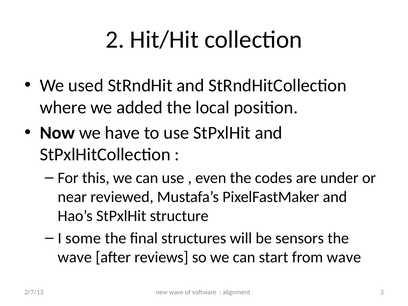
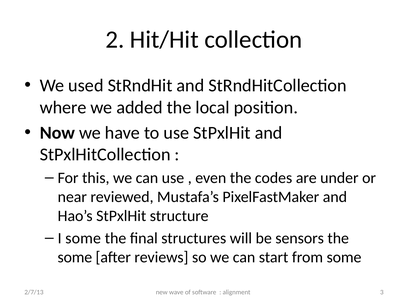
wave: wave -> some (75, 257)
from wave: wave -> some (344, 257)
